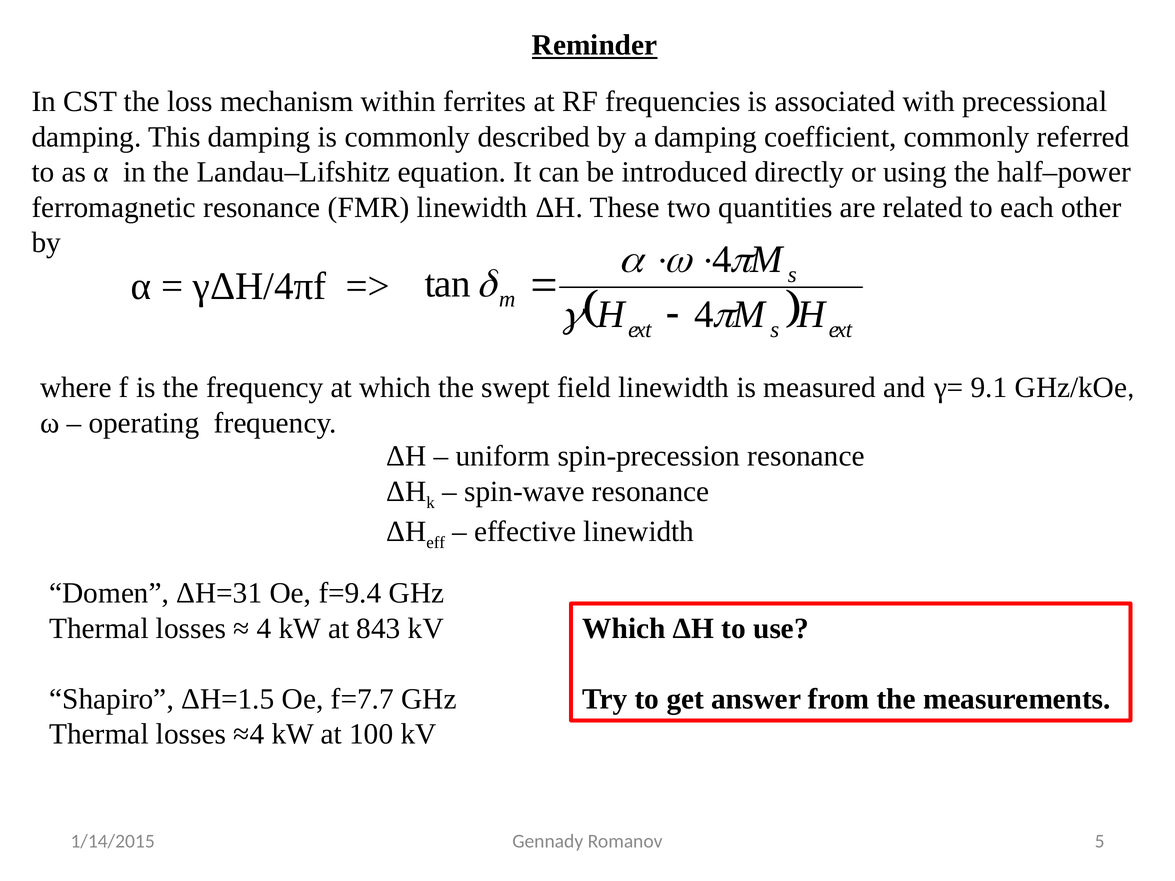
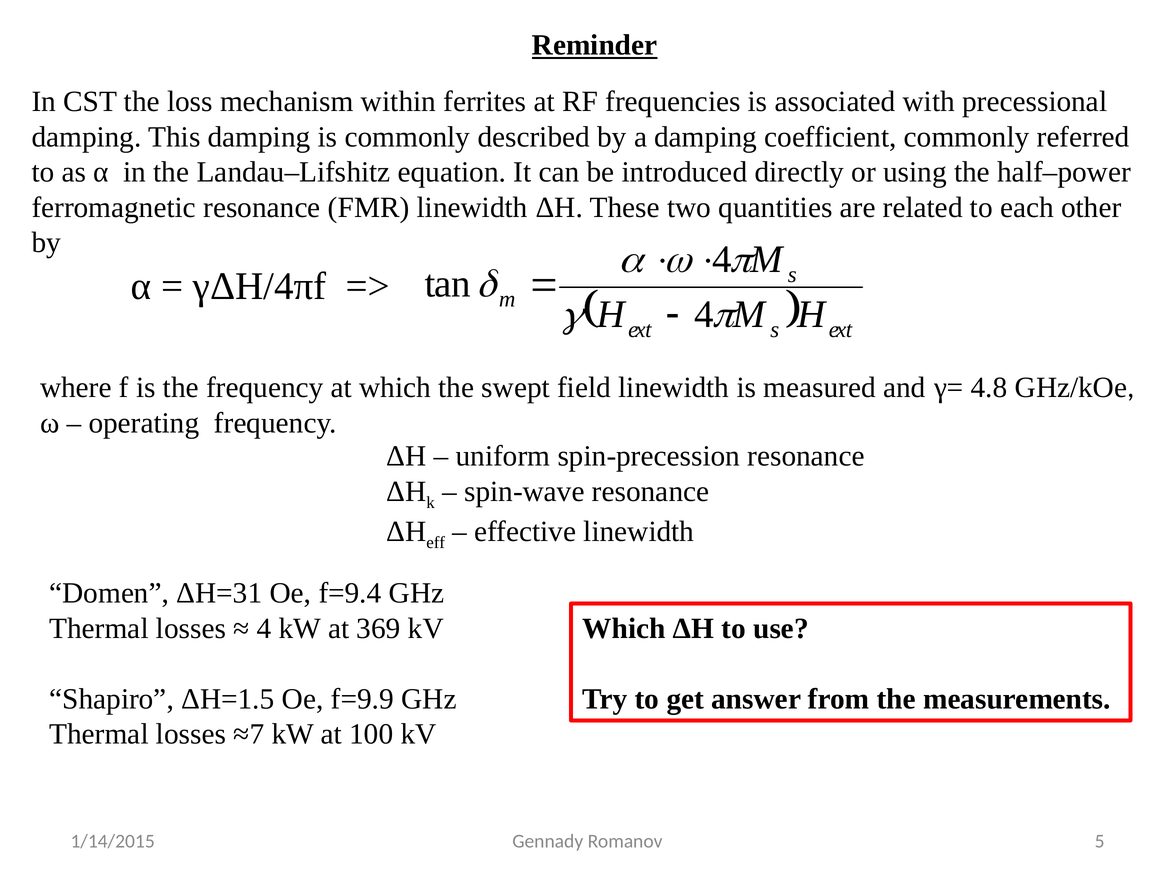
9.1: 9.1 -> 4.8 (989, 388)
843: 843 -> 369 (379, 629)
f=7.7: f=7.7 -> f=9.9 (362, 699)
≈4: ≈4 -> ≈7 (249, 734)
